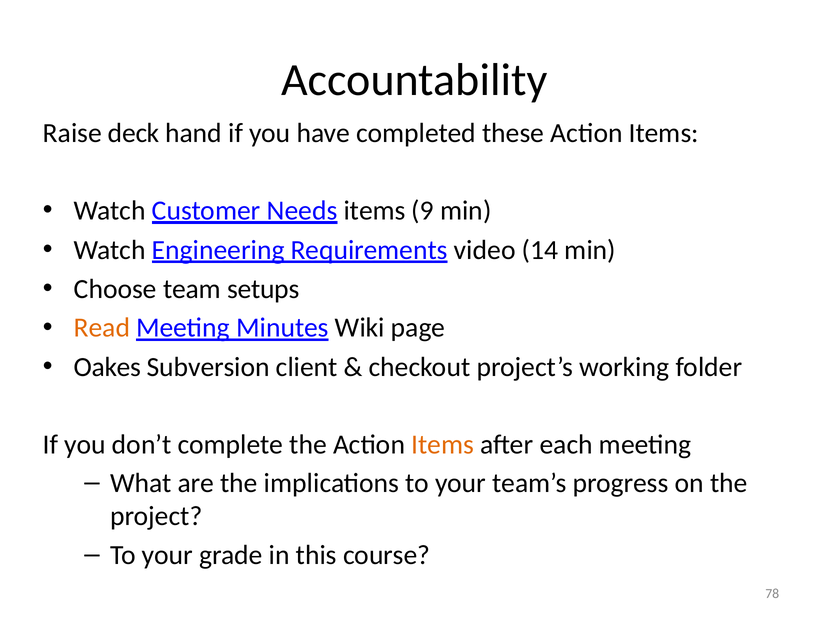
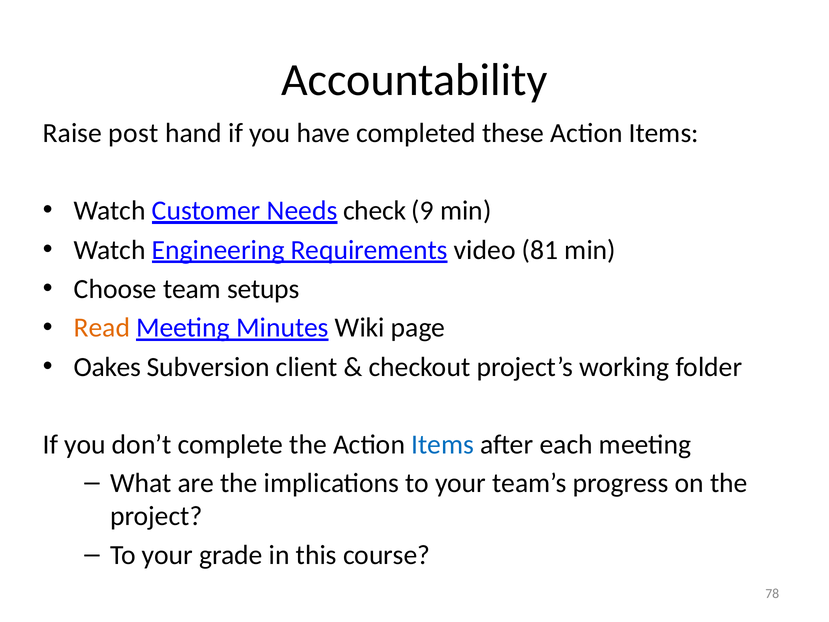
deck: deck -> post (133, 133)
Needs items: items -> check (375, 211)
14: 14 -> 81 (540, 250)
Items colour: orange -> blue (443, 444)
